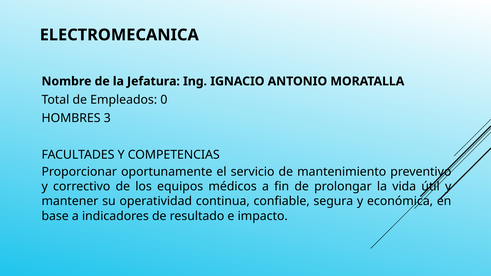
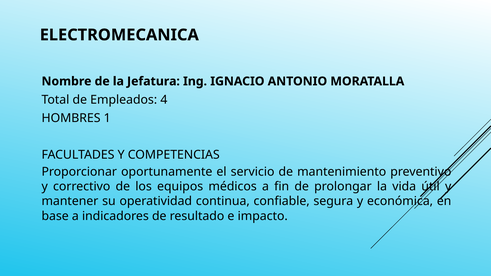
0: 0 -> 4 (164, 100)
3: 3 -> 1 (107, 118)
